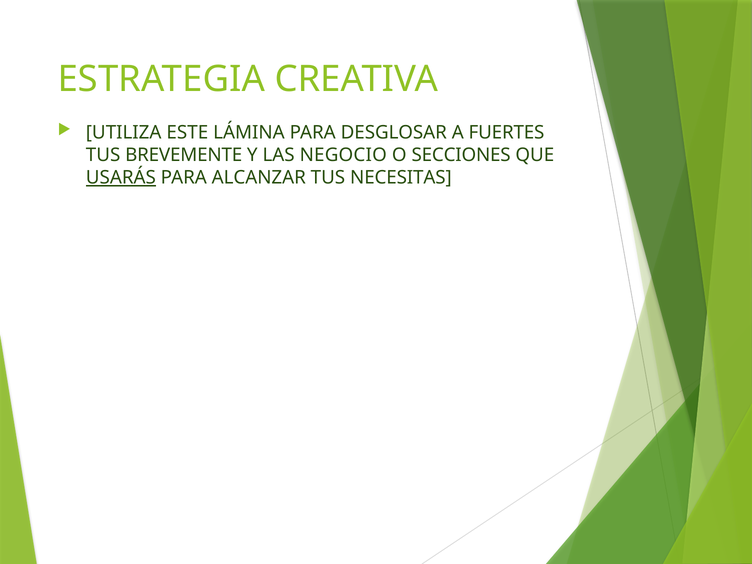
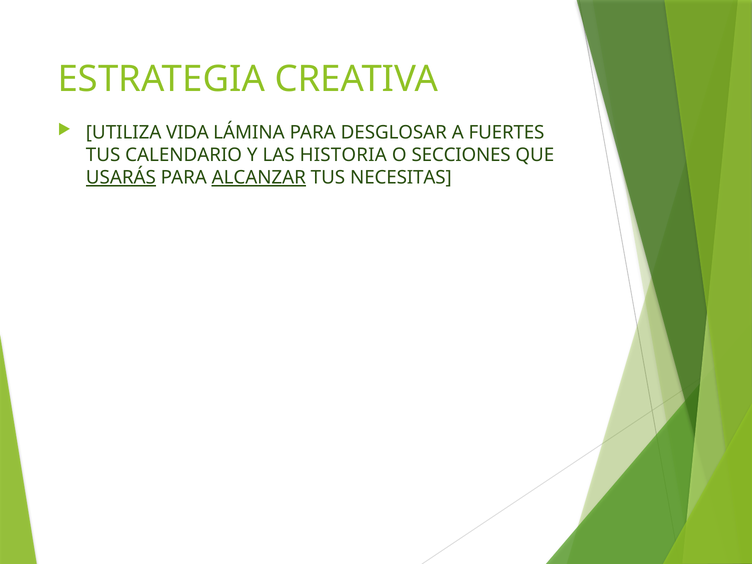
ESTE: ESTE -> VIDA (187, 133)
BREVEMENTE: BREVEMENTE -> CALENDARIO (184, 155)
NEGOCIO: NEGOCIO -> HISTORIA (343, 155)
ALCANZAR underline: none -> present (259, 178)
